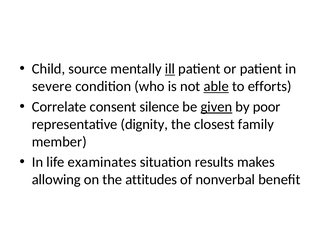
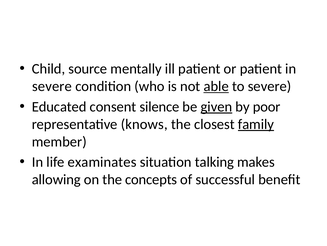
ill underline: present -> none (170, 69)
to efforts: efforts -> severe (270, 86)
Correlate: Correlate -> Educated (59, 106)
dignity: dignity -> knows (144, 124)
family underline: none -> present (256, 124)
results: results -> talking (214, 162)
attitudes: attitudes -> concepts (151, 179)
nonverbal: nonverbal -> successful (225, 179)
